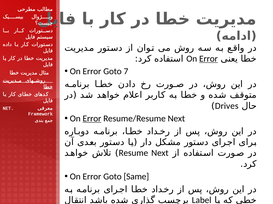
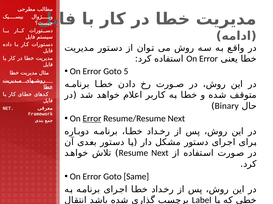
Error underline: present -> none (208, 59)
7: 7 -> 5 (126, 72)
Drives: Drives -> Binary (227, 106)
